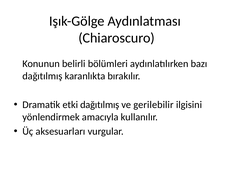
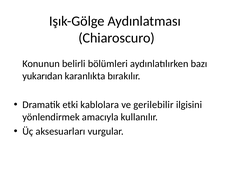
dağıtılmış: dağıtılmış -> yukarıdan (42, 76)
etki dağıtılmış: dağıtılmış -> kablolara (100, 104)
